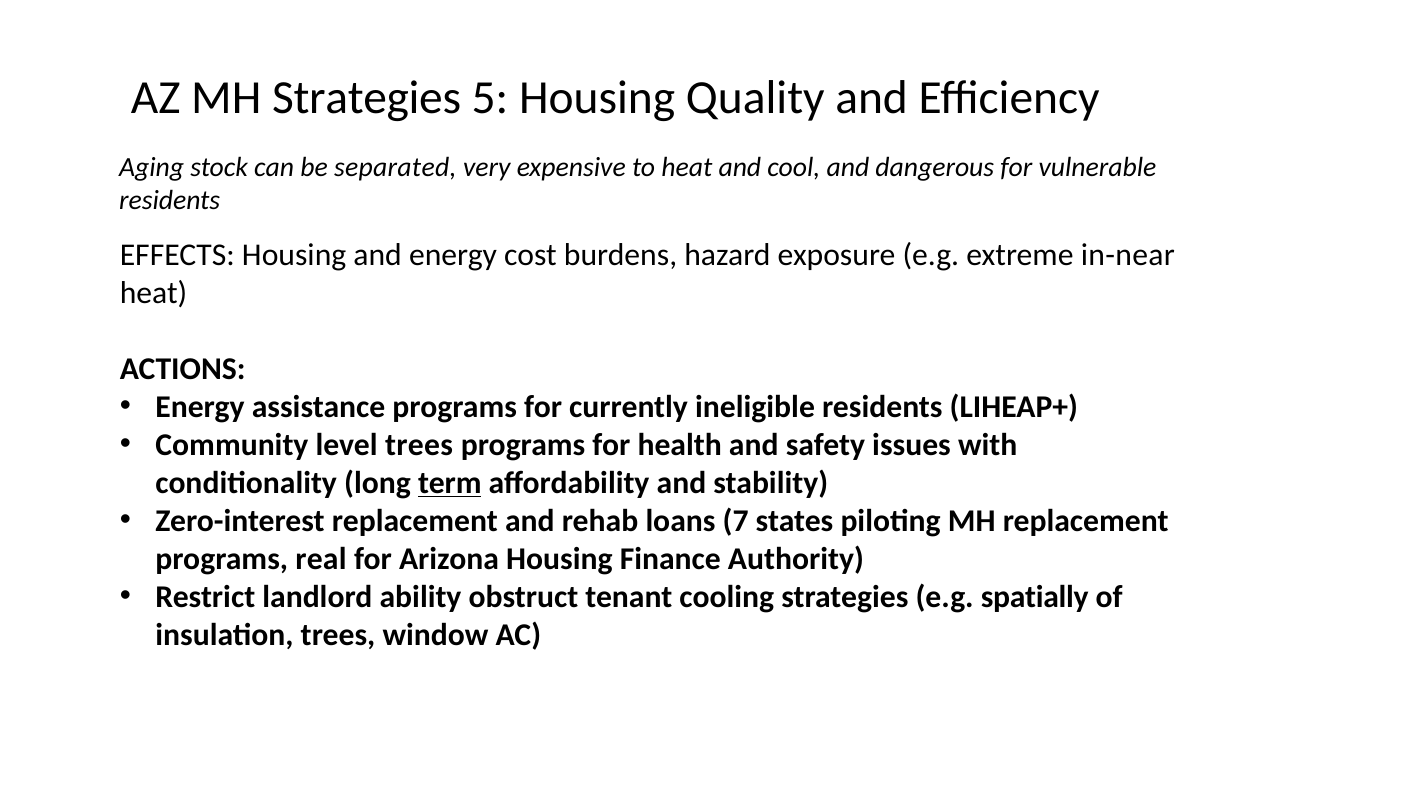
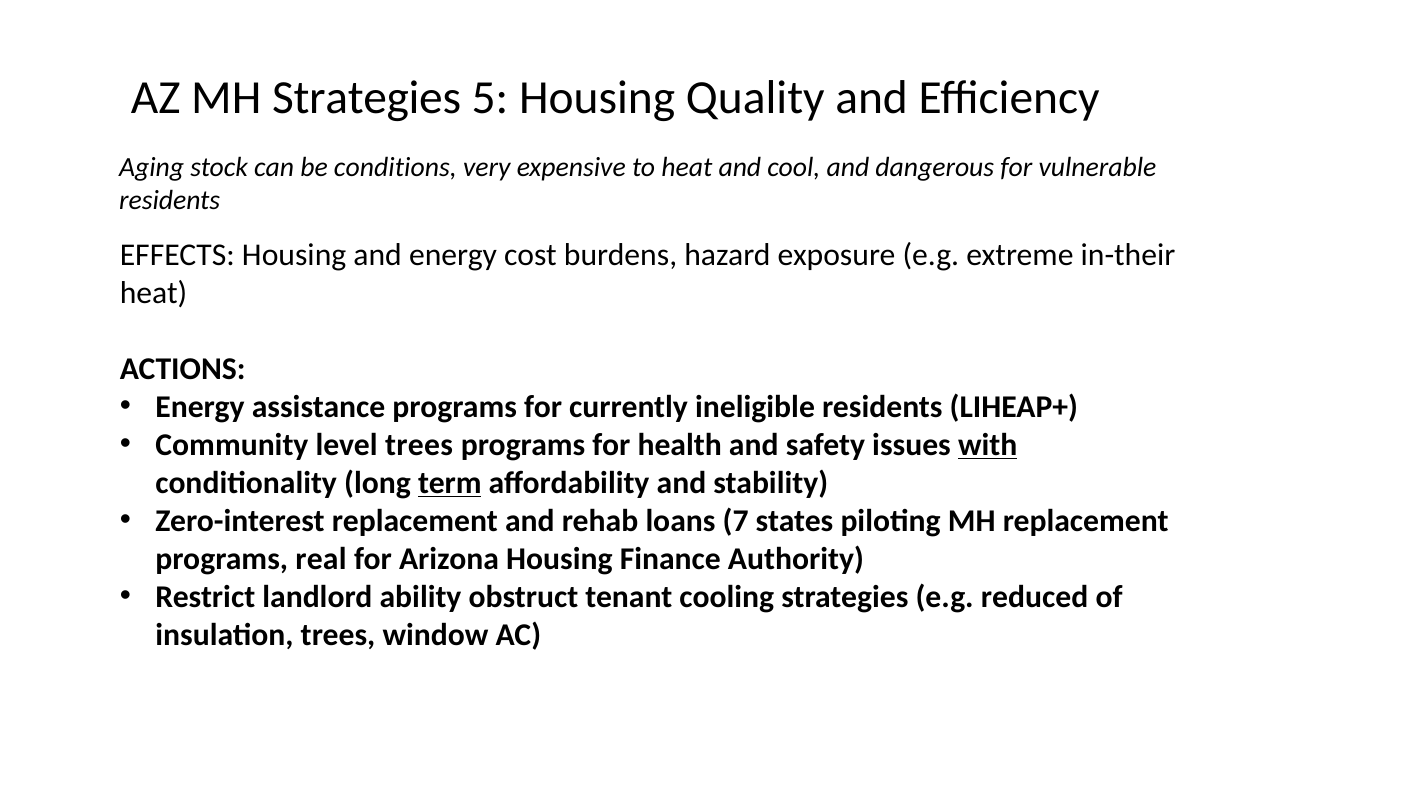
separated: separated -> conditions (395, 167)
in-near: in-near -> in-their (1128, 255)
with underline: none -> present (988, 445)
spatially: spatially -> reduced (1035, 597)
